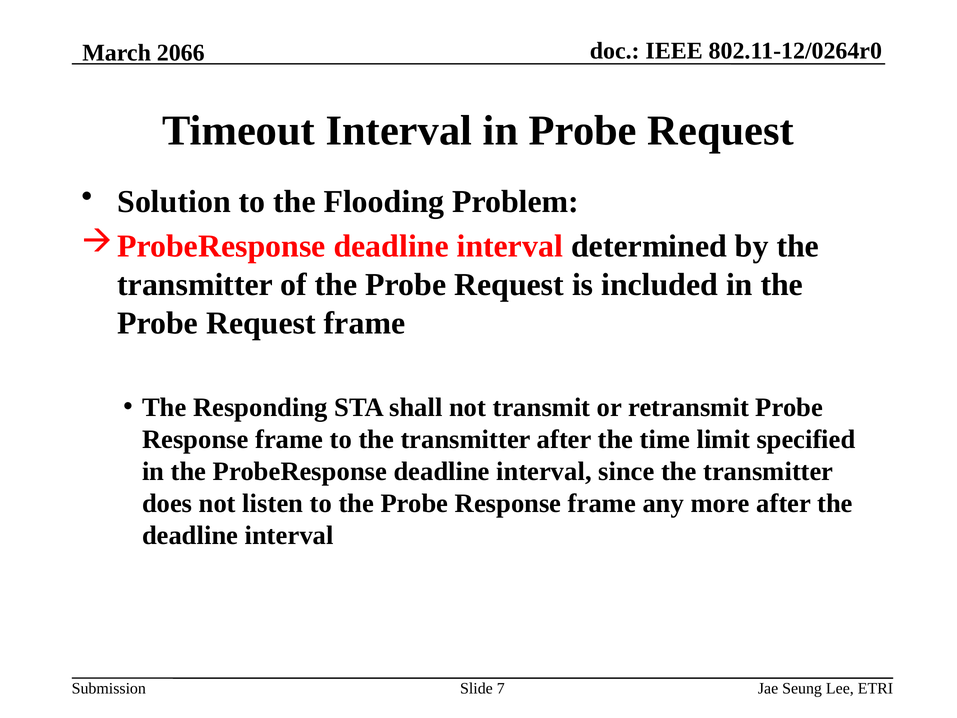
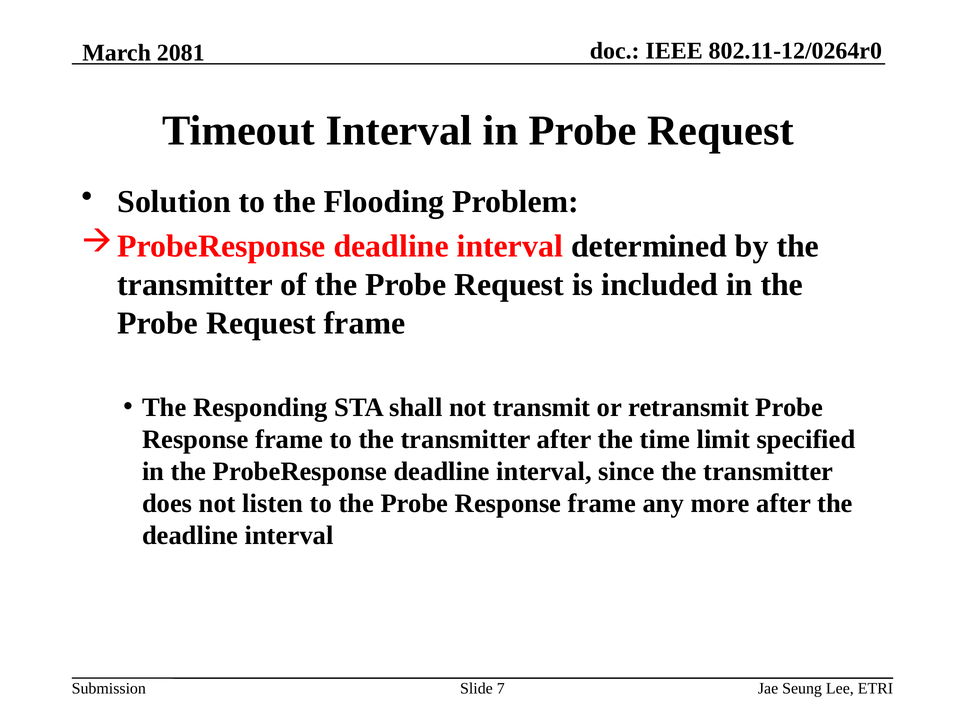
2066: 2066 -> 2081 (181, 53)
